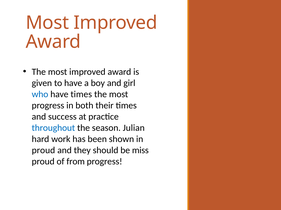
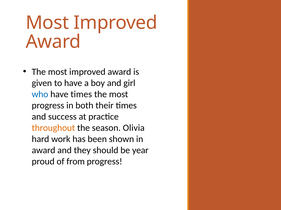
throughout colour: blue -> orange (53, 128)
Julian: Julian -> Olivia (134, 128)
proud: proud -> award (44, 151)
miss: miss -> year (140, 151)
